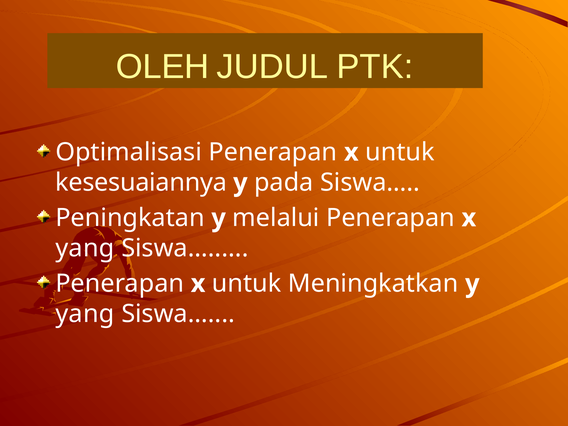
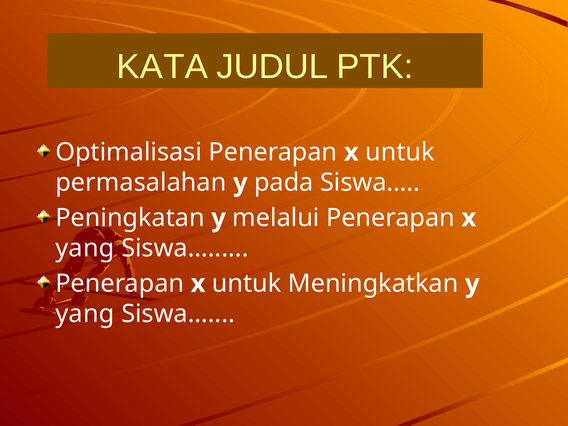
OLEH: OLEH -> KATA (162, 67)
kesesuaiannya: kesesuaiannya -> permasalahan (141, 183)
